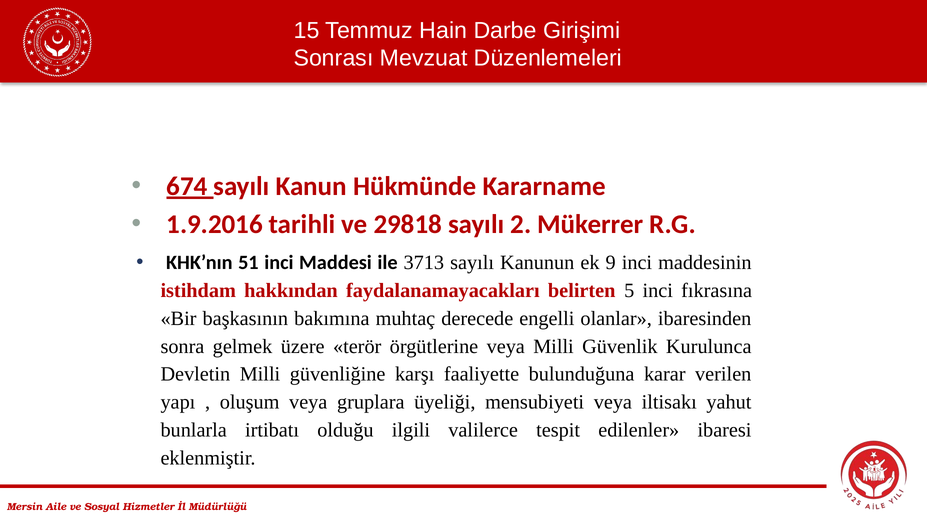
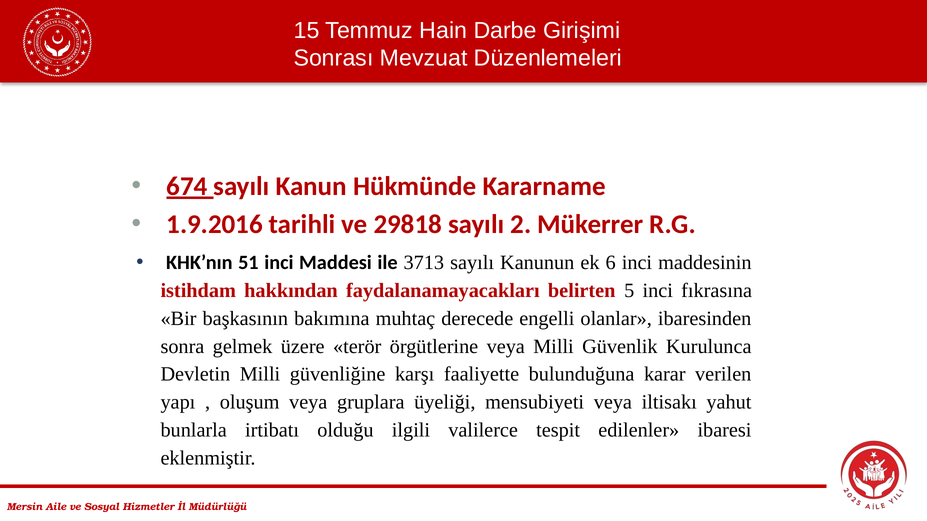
9: 9 -> 6 (611, 263)
